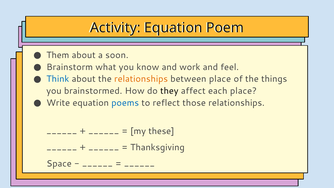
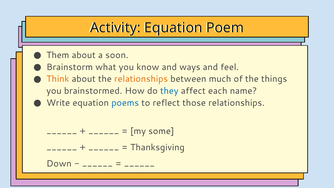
work: work -> ways (190, 67)
Think colour: blue -> orange (58, 79)
between place: place -> much (220, 79)
they colour: black -> blue (169, 91)
each place: place -> name (243, 91)
these: these -> some (161, 131)
Space: Space -> Down (59, 164)
